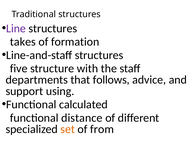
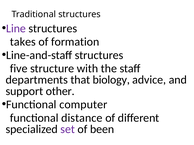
follows: follows -> biology (111, 80)
using: using -> other (60, 91)
calculated: calculated -> computer (83, 105)
set colour: orange -> purple (68, 130)
from: from -> been (102, 130)
